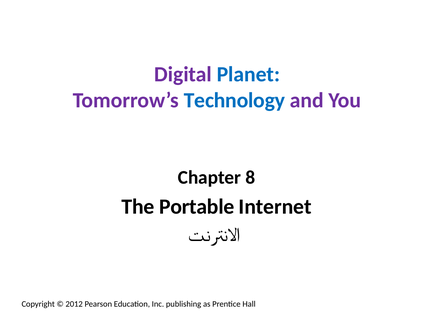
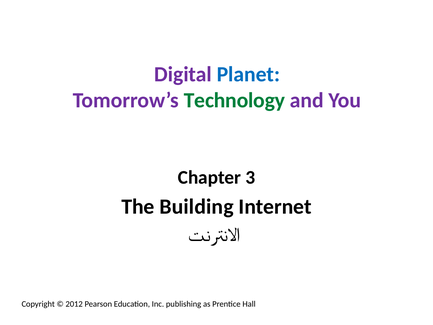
Technology colour: blue -> green (234, 100)
8: 8 -> 3 (250, 177)
Portable: Portable -> Building (197, 206)
